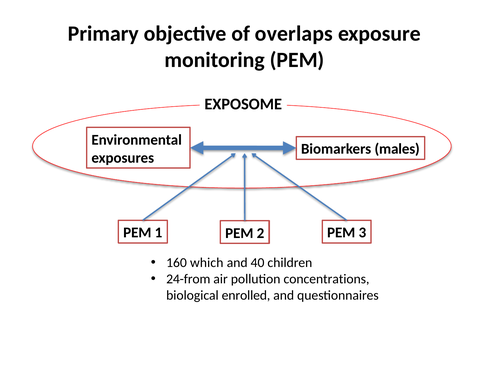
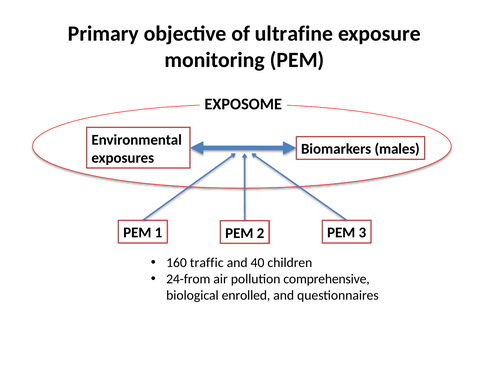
overlaps: overlaps -> ultrafine (294, 34)
which: which -> traffic (207, 262)
concentrations: concentrations -> comprehensive (327, 279)
